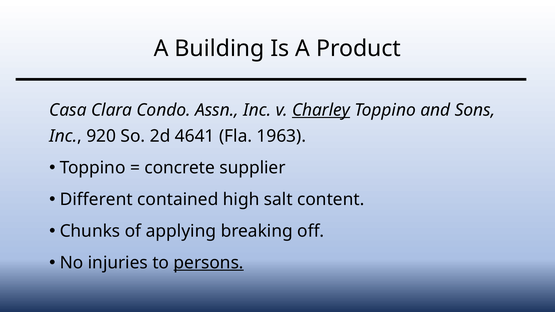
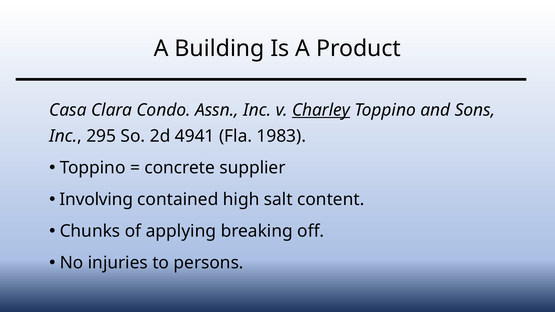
920: 920 -> 295 (101, 136)
4641: 4641 -> 4941 (195, 136)
1963: 1963 -> 1983 (281, 136)
Different: Different -> Involving (96, 200)
persons underline: present -> none (209, 263)
